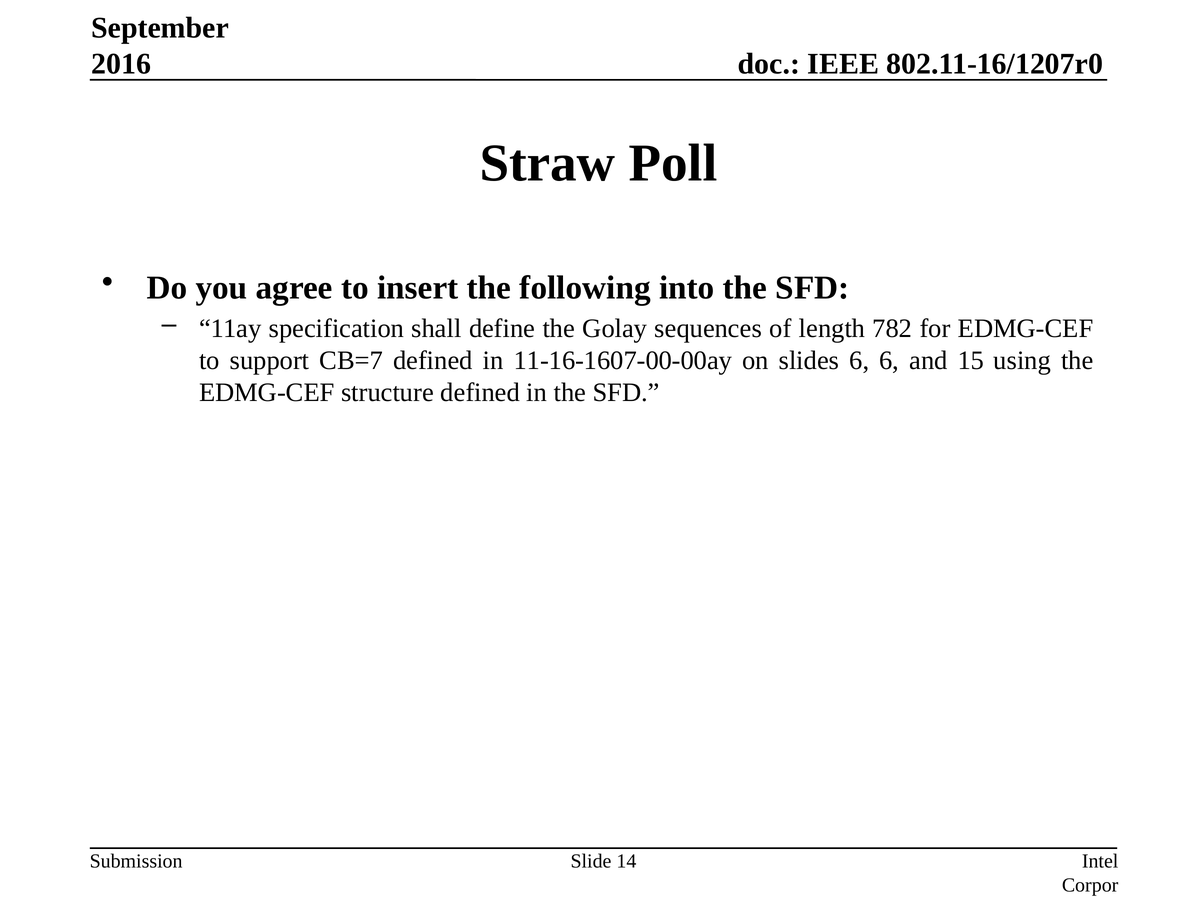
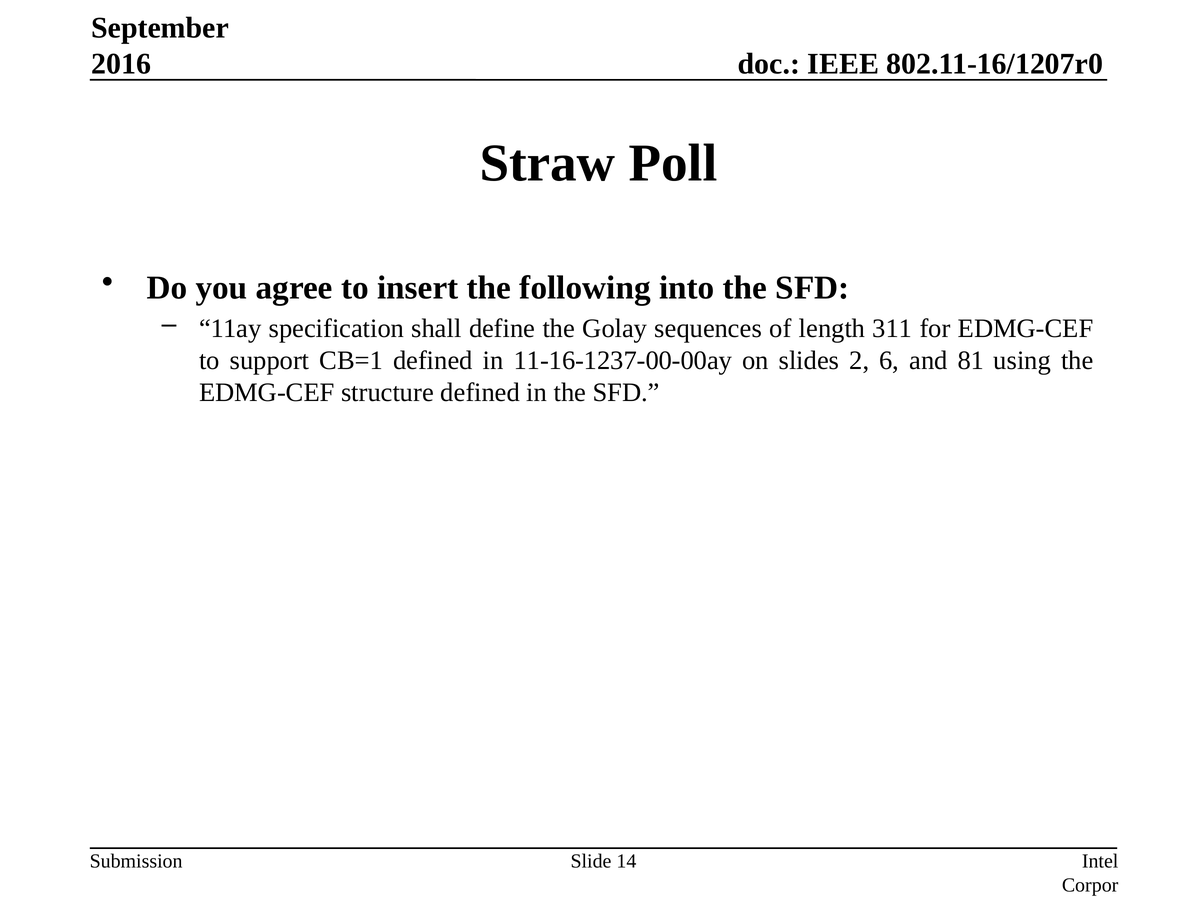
782: 782 -> 311 (892, 328)
CB=7: CB=7 -> CB=1 (351, 360)
11-16-1607-00-00ay: 11-16-1607-00-00ay -> 11-16-1237-00-00ay (623, 360)
slides 6: 6 -> 2 (859, 360)
15: 15 -> 81 (971, 360)
